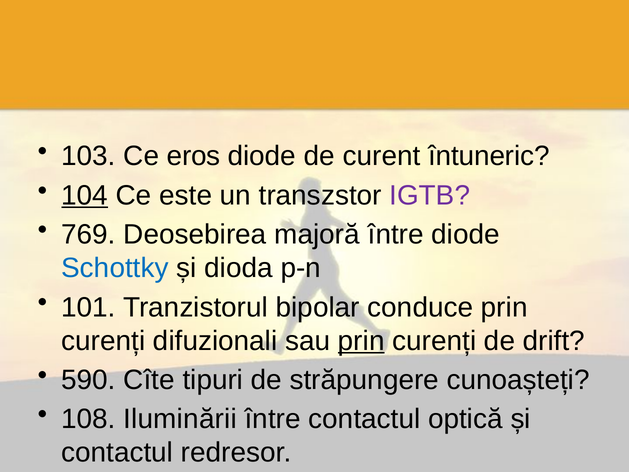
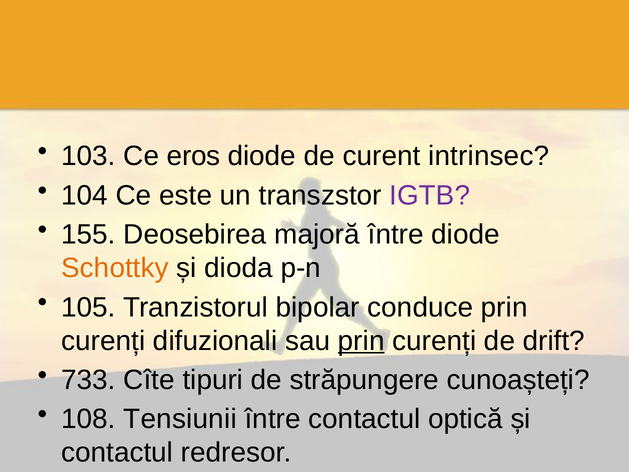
întuneric: întuneric -> intrinsec (489, 156)
104 underline: present -> none (85, 195)
769: 769 -> 155 (89, 234)
Schottky colour: blue -> orange (115, 268)
101: 101 -> 105 (89, 307)
590: 590 -> 733 (89, 380)
Iluminării: Iluminării -> Tensiunii (180, 419)
